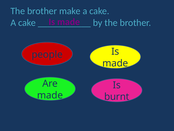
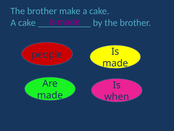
burnt: burnt -> when (117, 96)
